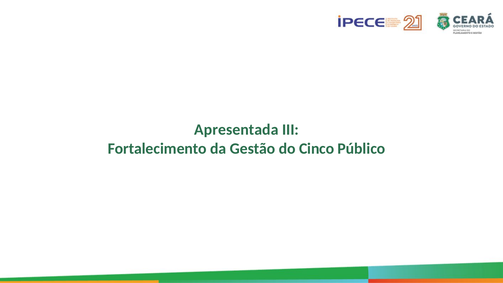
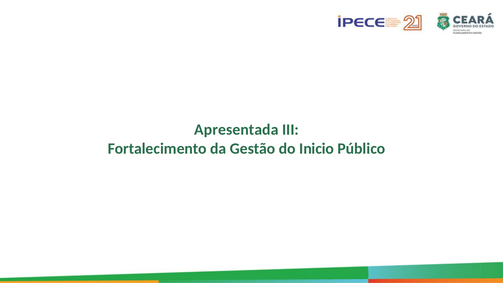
Cinco: Cinco -> Inicio (317, 148)
